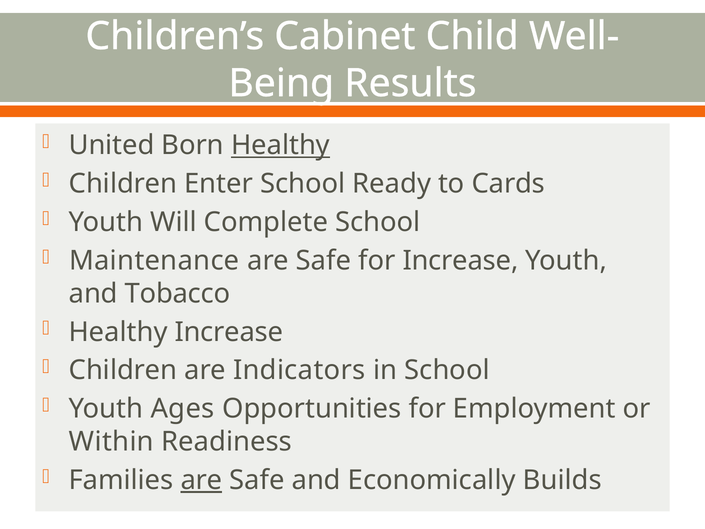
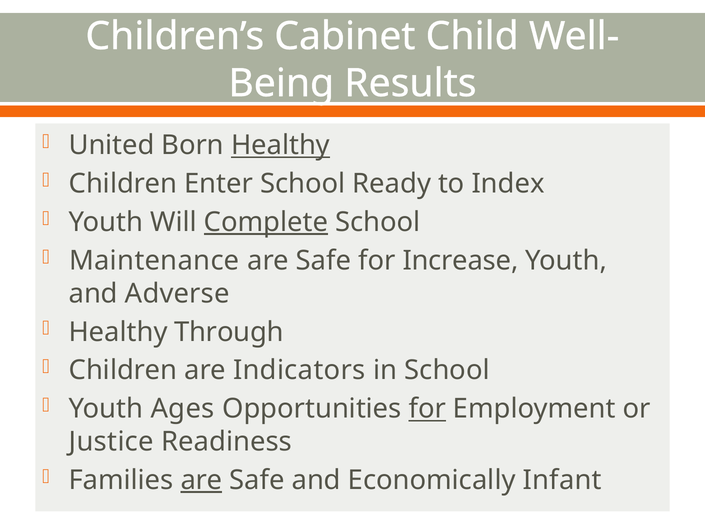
Cards: Cards -> Index (508, 184)
Complete underline: none -> present (266, 222)
Tobacco: Tobacco -> Adverse (177, 293)
Healthy Increase: Increase -> Through (229, 332)
for underline: none -> present (427, 409)
Within: Within -> Justice (111, 442)
Builds: Builds -> Infant (562, 480)
